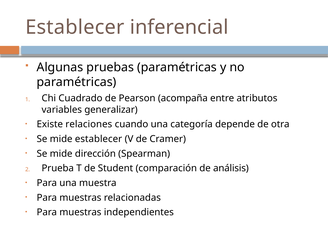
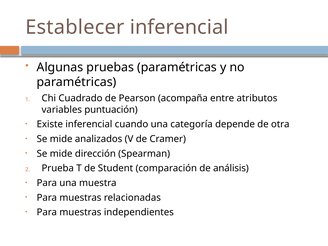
generalizar: generalizar -> puntuación (111, 110)
Existe relaciones: relaciones -> inferencial (89, 124)
mide establecer: establecer -> analizados (99, 139)
